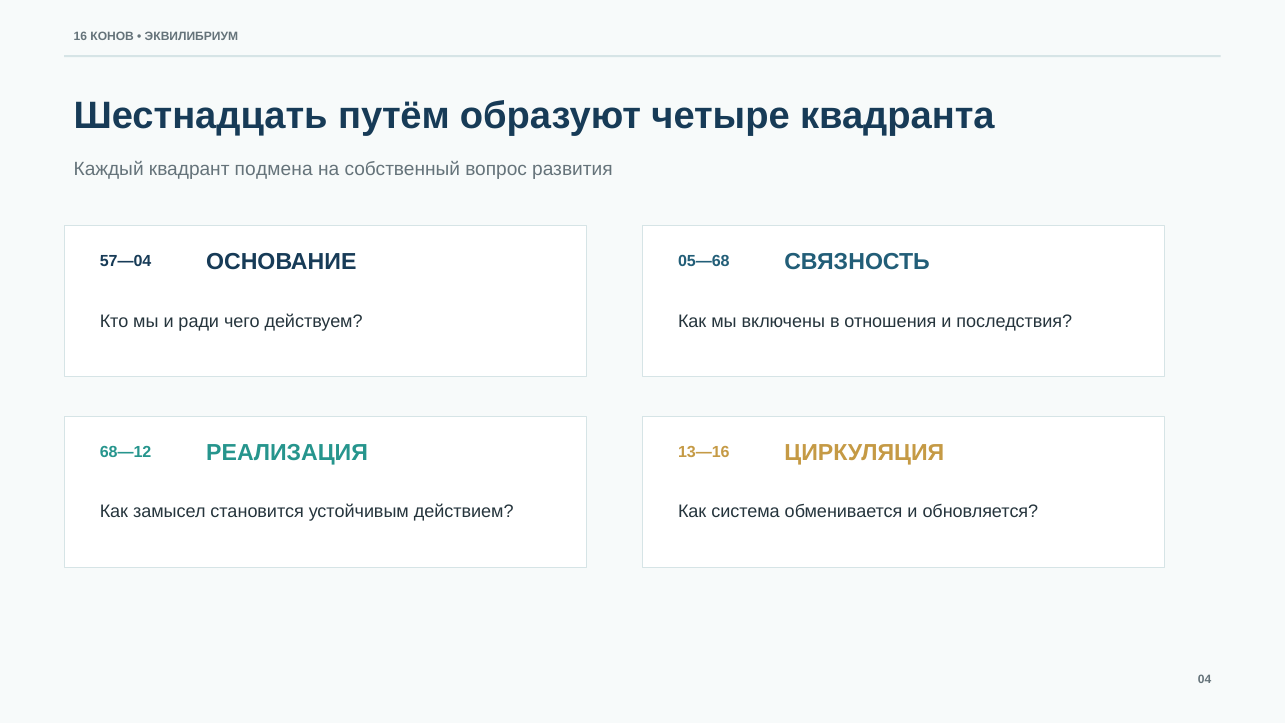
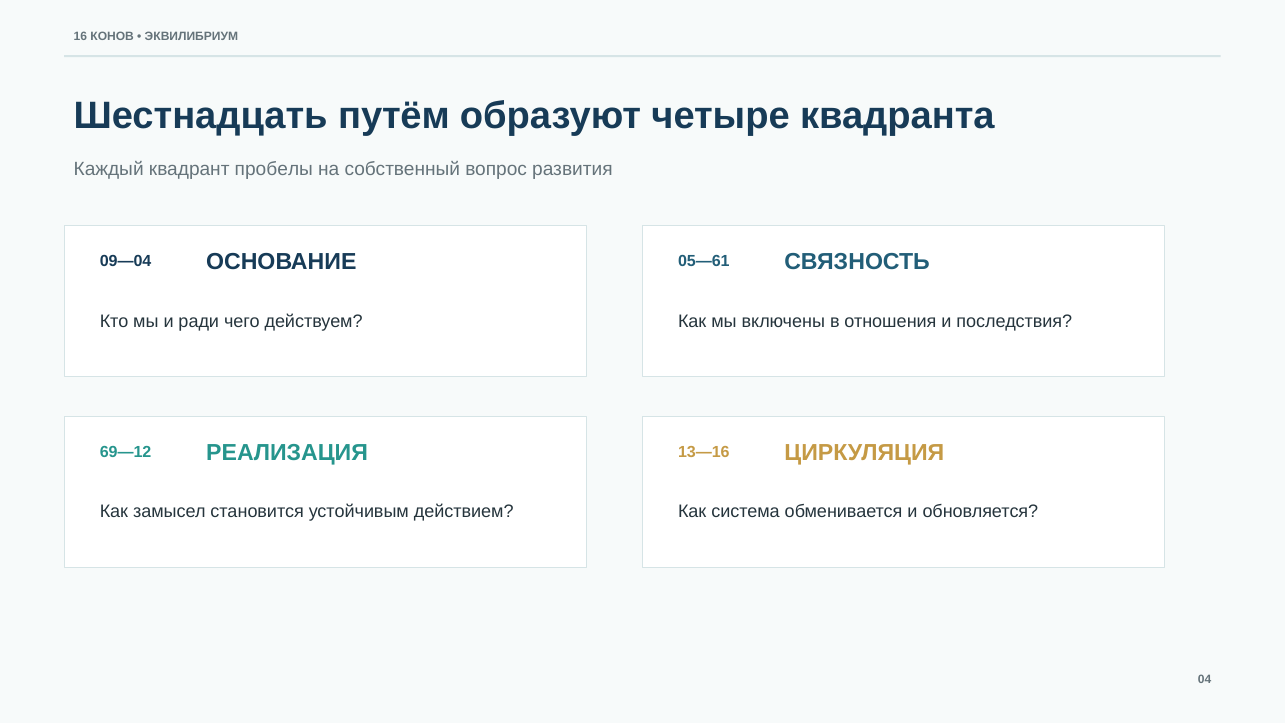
подмена: подмена -> пробелы (274, 169)
57—04: 57—04 -> 09—04 (126, 261)
05—68: 05—68 -> 05—61 (704, 261)
68—12: 68—12 -> 69—12 (126, 452)
